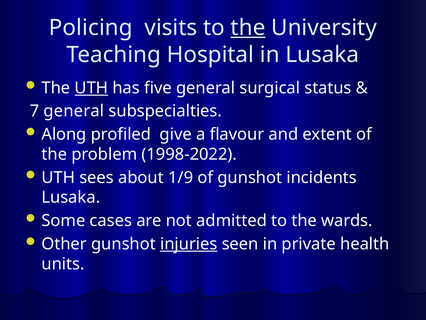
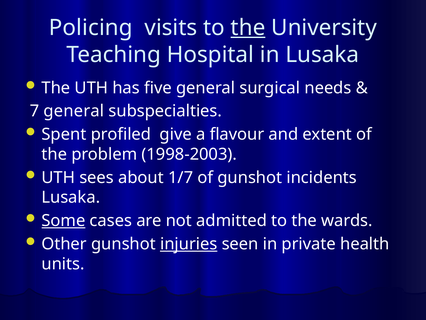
UTH underline: present -> none (91, 88)
status: status -> needs (328, 88)
Along: Along -> Spent (64, 134)
1998-2022: 1998-2022 -> 1998-2003 (189, 154)
1/9: 1/9 -> 1/7 (181, 177)
Some underline: none -> present (63, 220)
